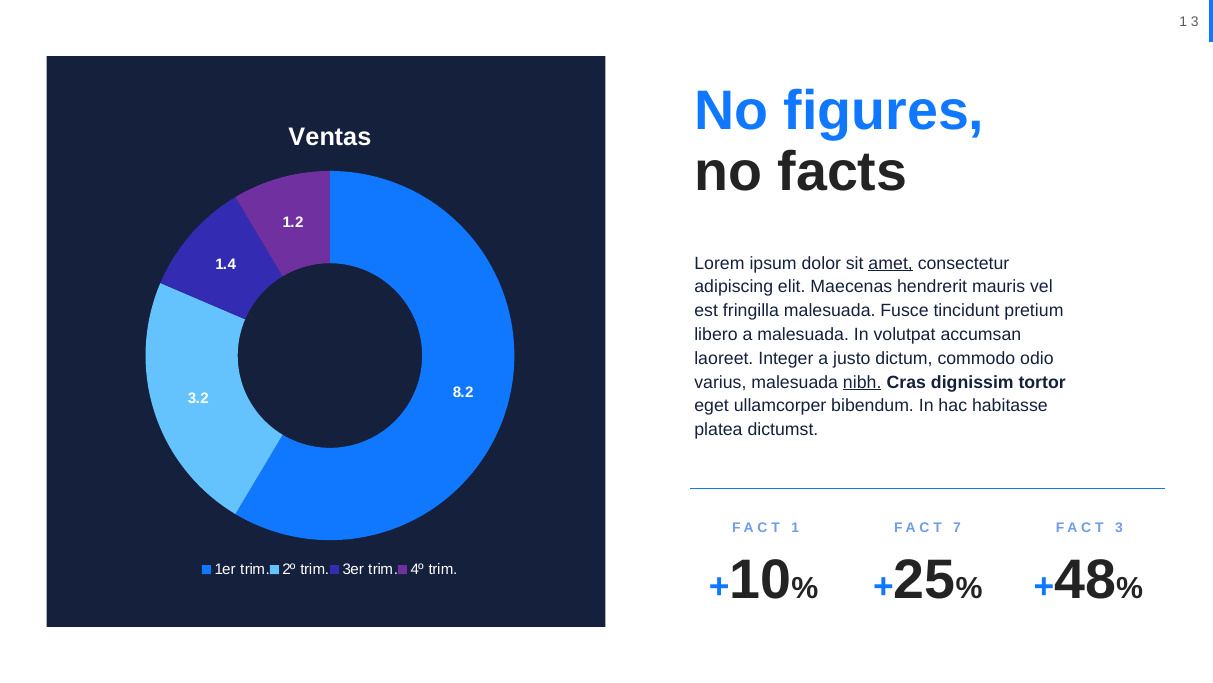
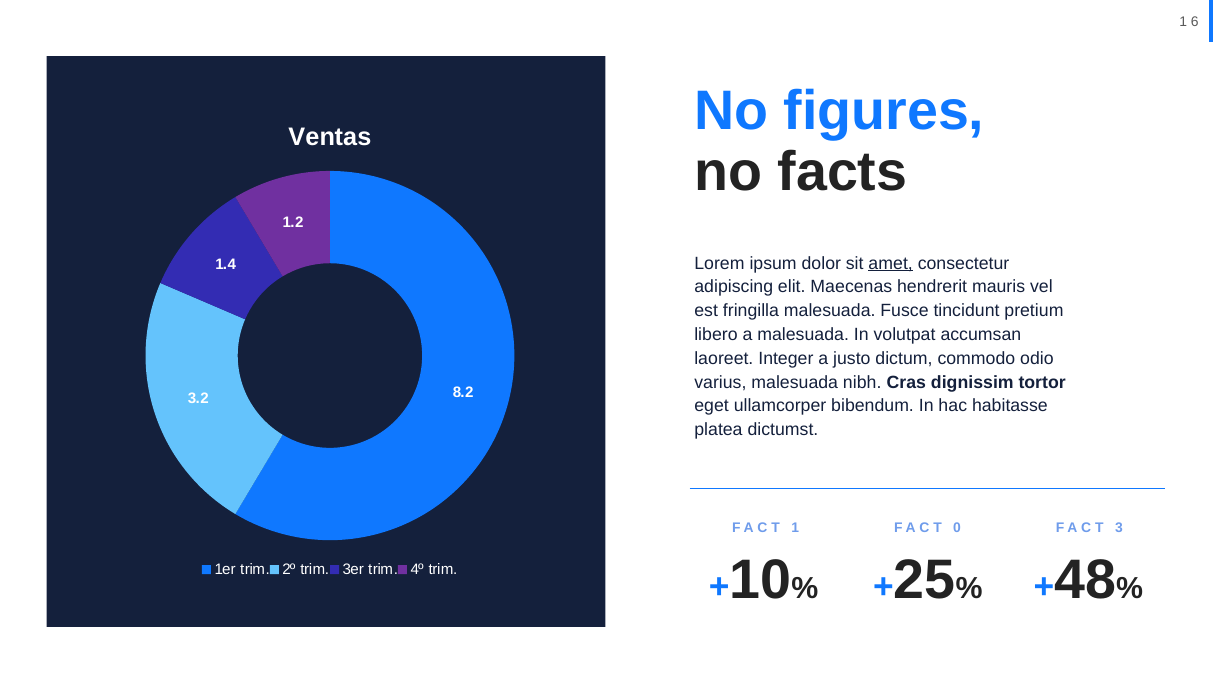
1 3: 3 -> 6 (1195, 22)
nibh underline: present -> none (862, 382)
7: 7 -> 0 (957, 527)
